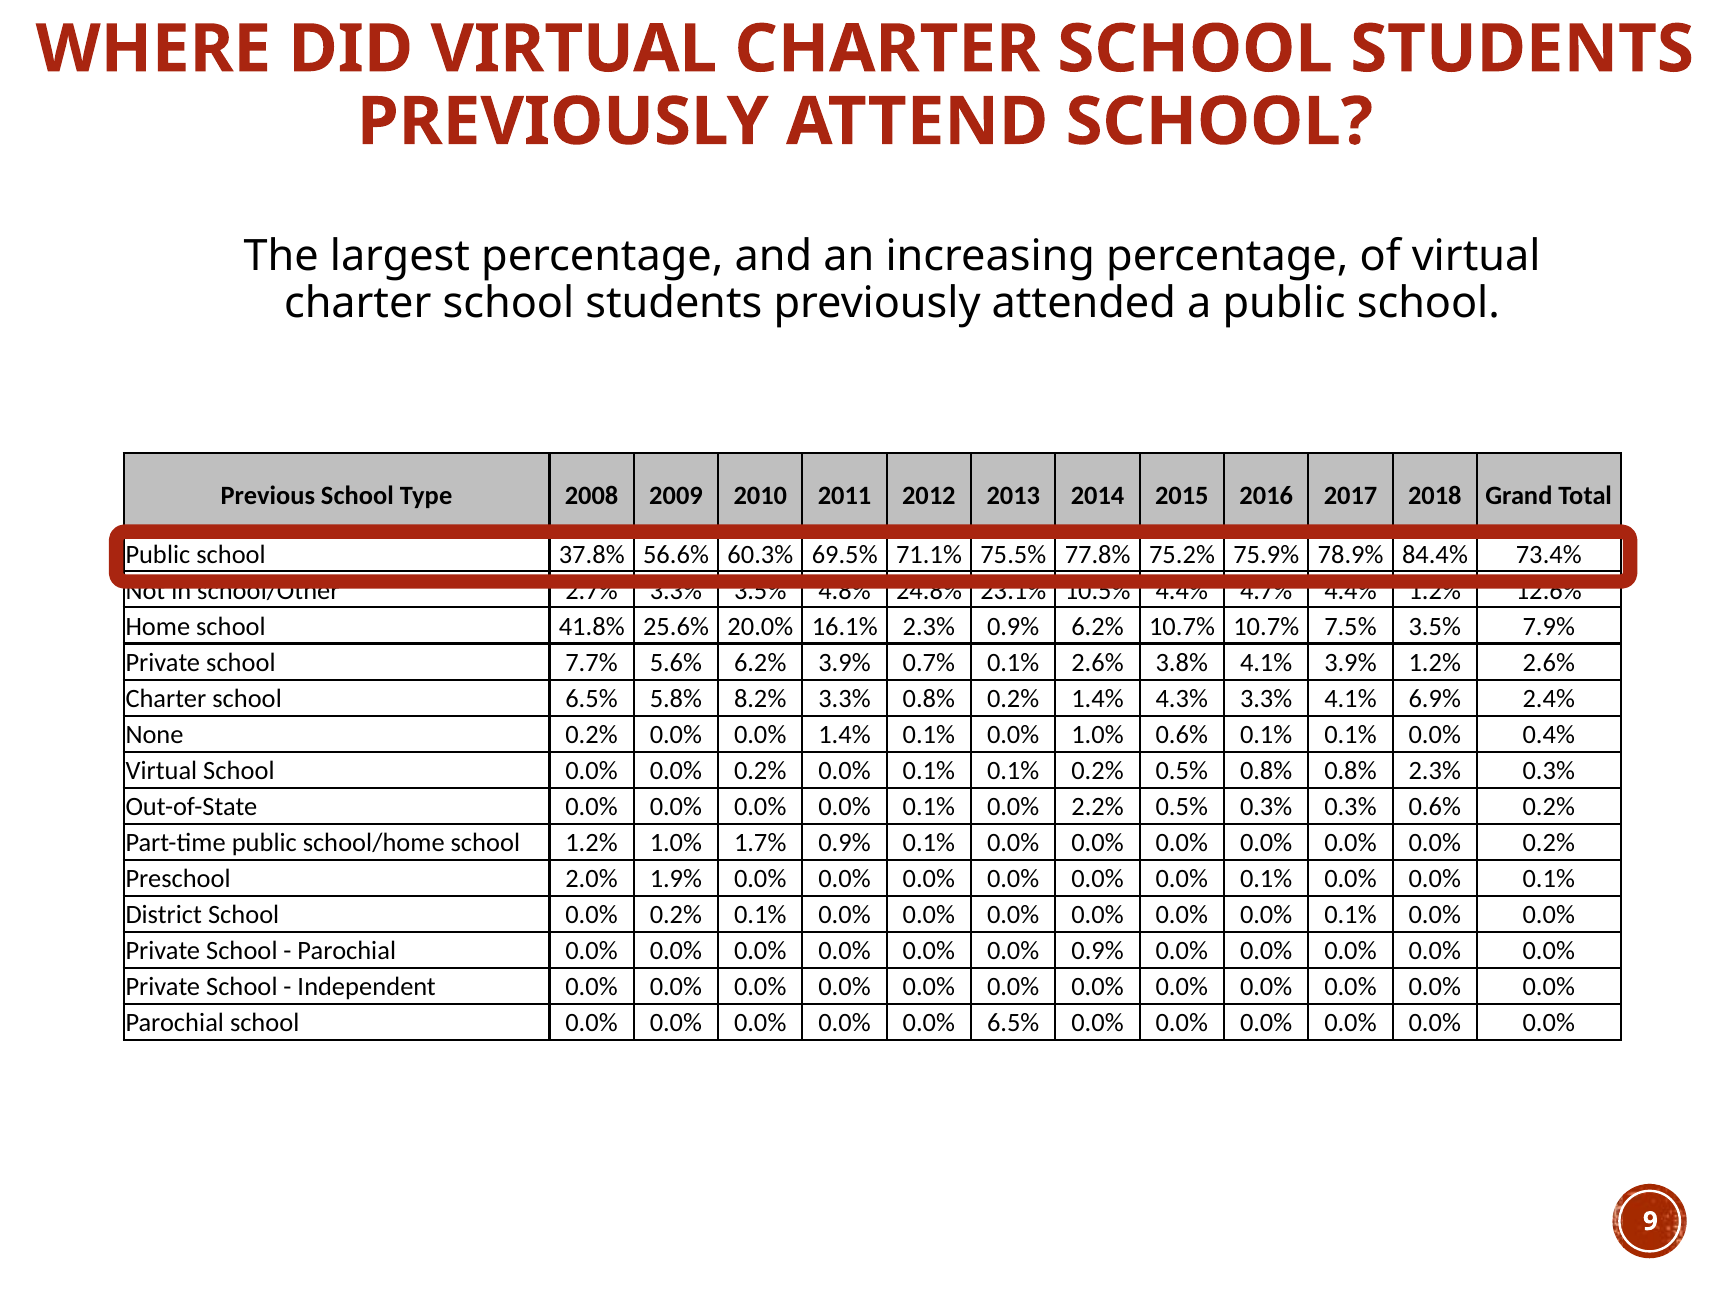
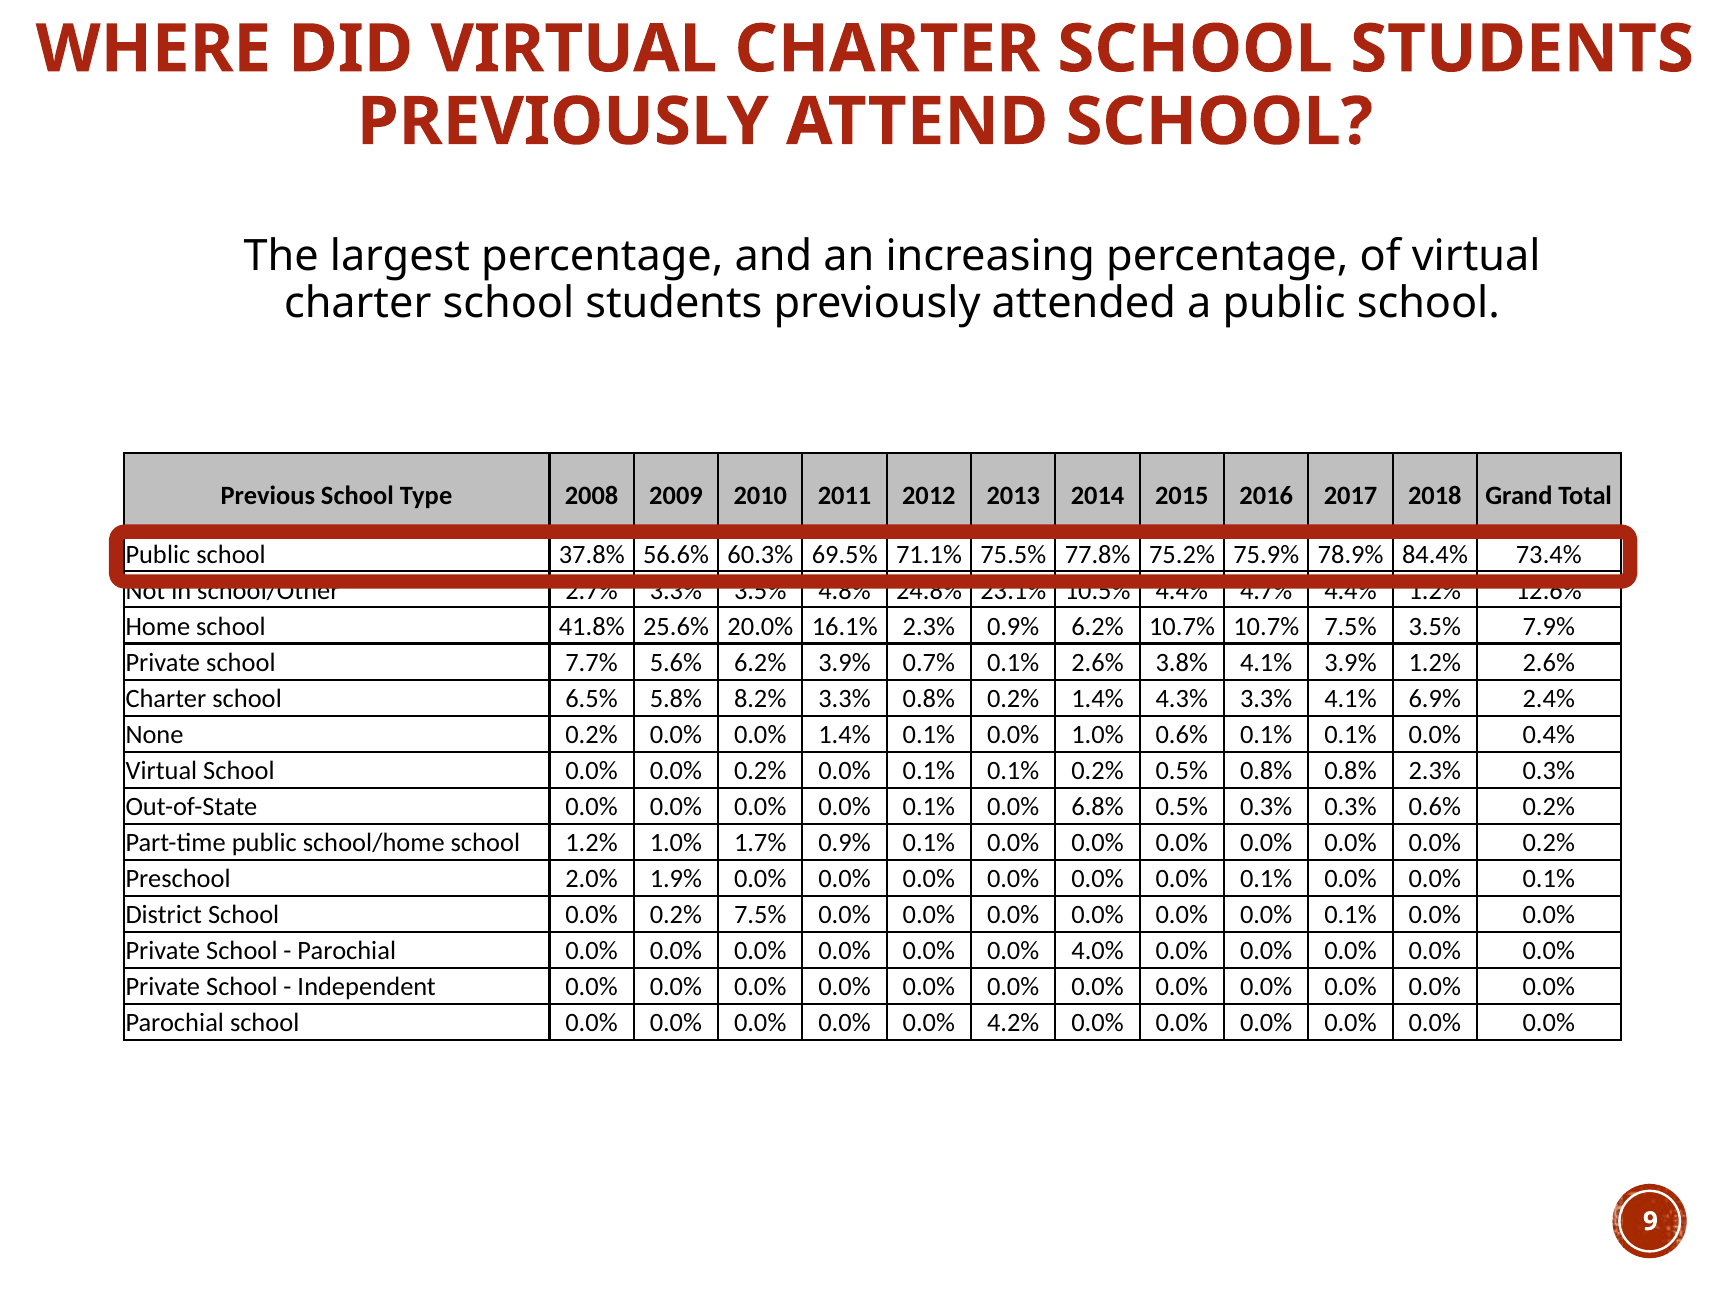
2.2%: 2.2% -> 6.8% (1098, 807)
0.2% 0.1%: 0.1% -> 7.5% (760, 915)
0.0% 0.9%: 0.9% -> 4.0% (1098, 951)
0.0% 6.5%: 6.5% -> 4.2% (1013, 1023)
